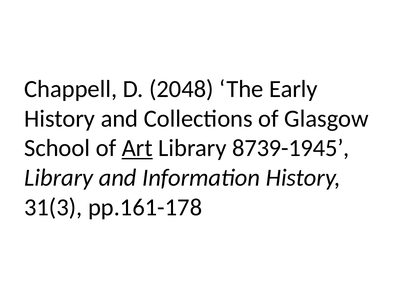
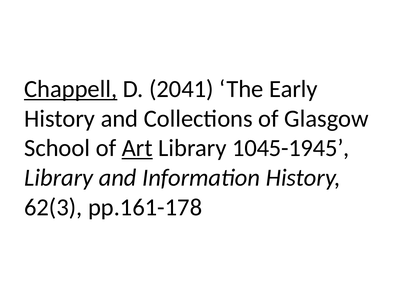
Chappell underline: none -> present (71, 89)
2048: 2048 -> 2041 (181, 89)
8739-1945: 8739-1945 -> 1045-1945 (291, 148)
31(3: 31(3 -> 62(3 (53, 207)
